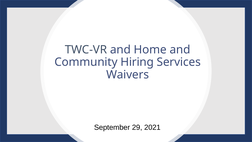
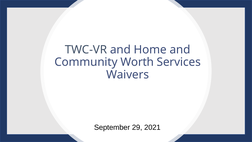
Hiring: Hiring -> Worth (137, 62)
